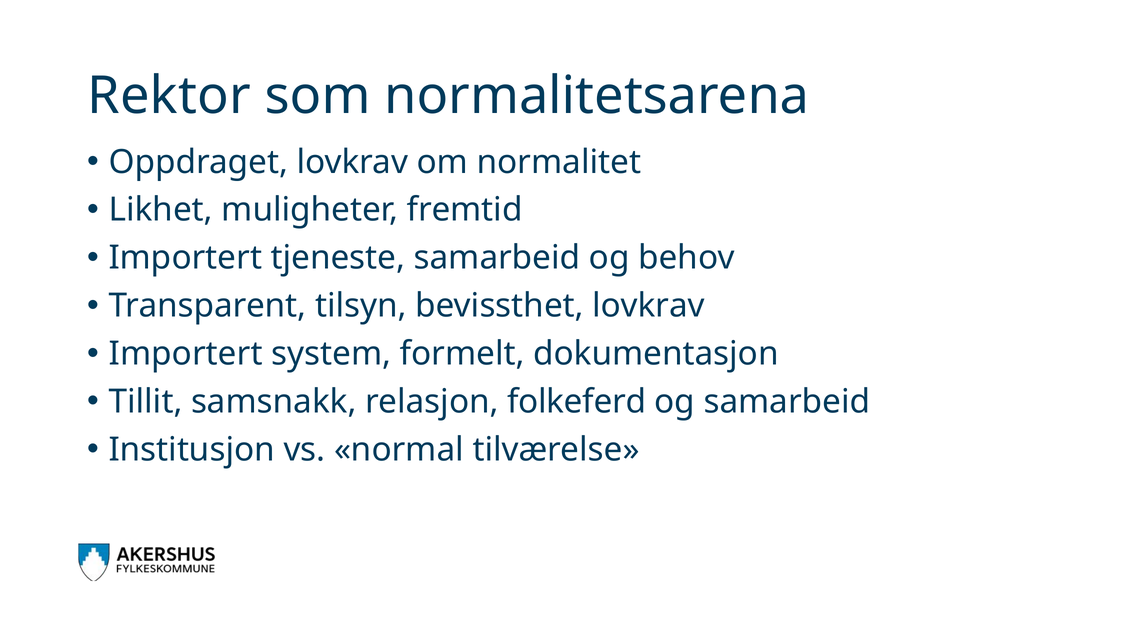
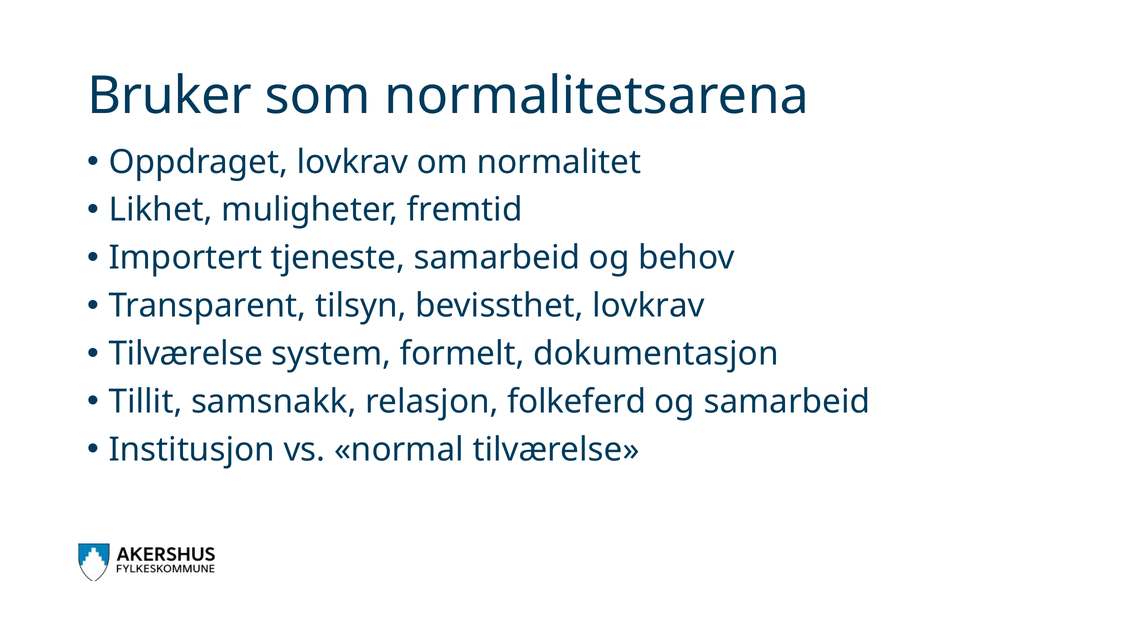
Rektor: Rektor -> Bruker (169, 96)
Importert: Importert -> Tilværelse (186, 353)
